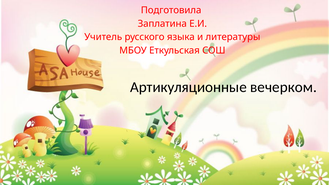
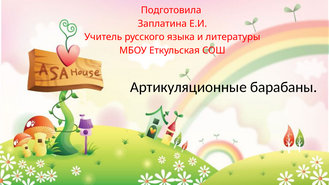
вечерком: вечерком -> барабаны (284, 87)
